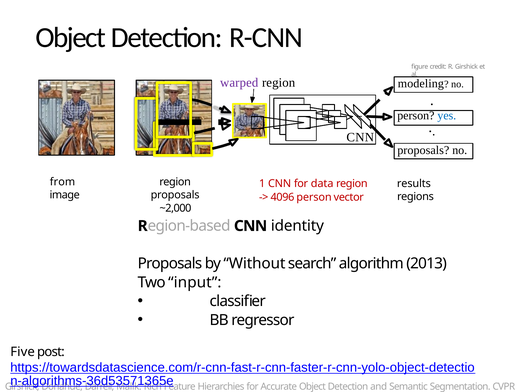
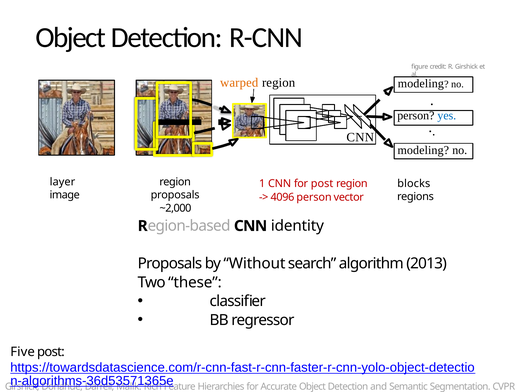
warped colour: purple -> orange (239, 83)
proposals: proposals -> modeling (423, 150)
from: from -> layer (62, 182)
for data: data -> post (322, 184)
results: results -> blocks (414, 184)
input: input -> these (195, 283)
